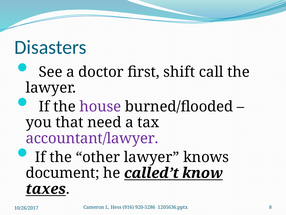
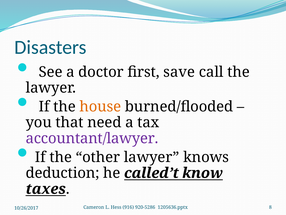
shift: shift -> save (179, 72)
house colour: purple -> orange (100, 106)
document: document -> deduction (63, 173)
